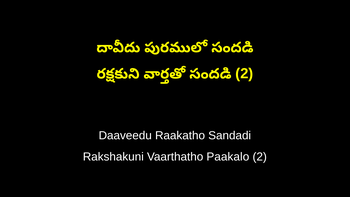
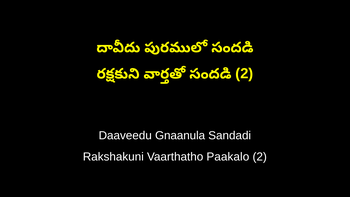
Raakatho: Raakatho -> Gnaanula (180, 136)
